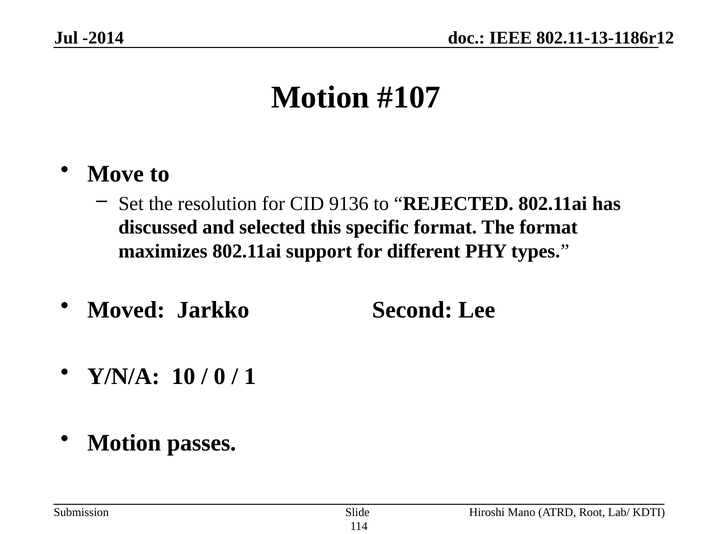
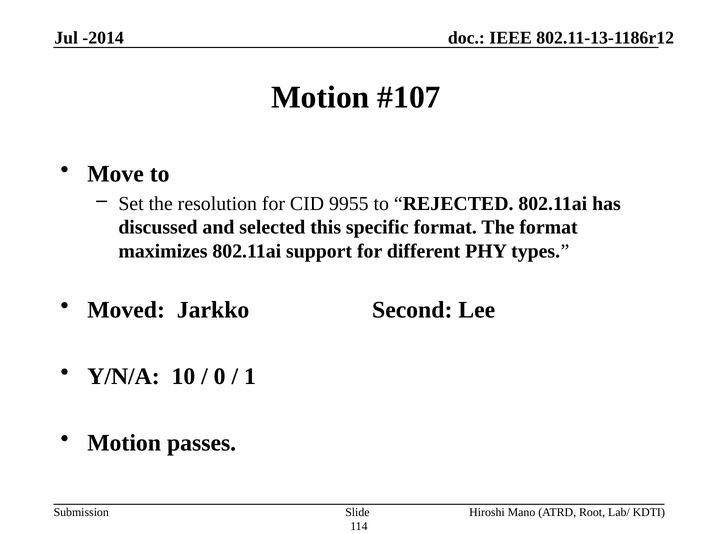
9136: 9136 -> 9955 (349, 204)
